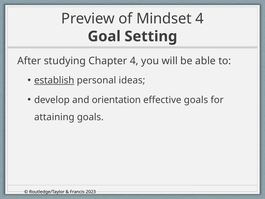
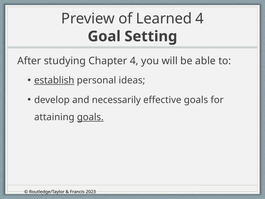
Mindset: Mindset -> Learned (164, 19)
orientation: orientation -> necessarily (116, 100)
goals underline: none -> present (90, 117)
